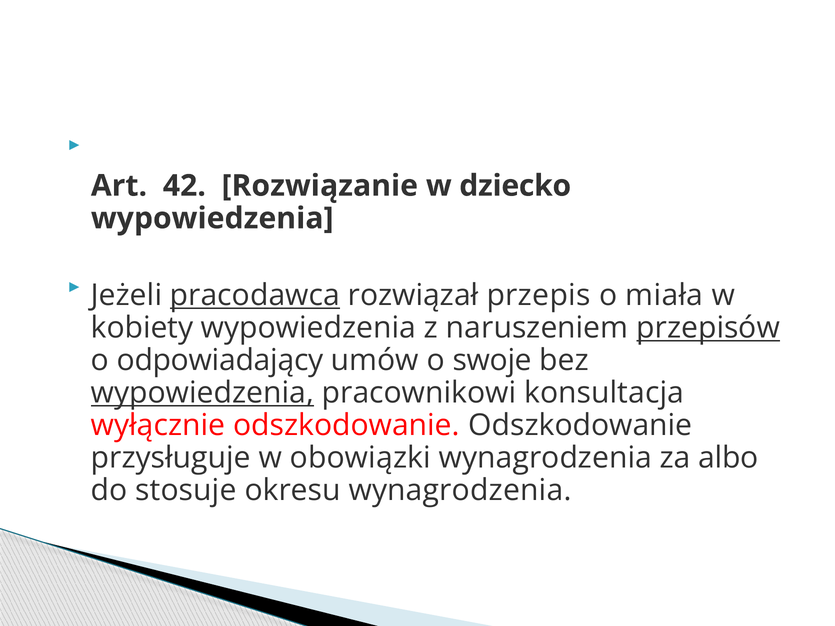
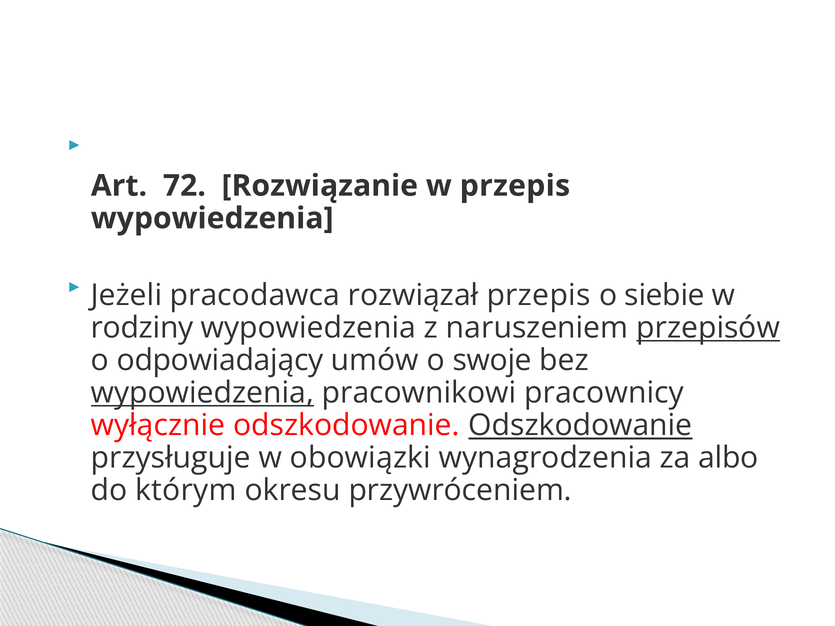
42: 42 -> 72 (184, 186)
w dziecko: dziecko -> przepis (515, 186)
pracodawca underline: present -> none (255, 295)
miała: miała -> siebie (665, 295)
kobiety: kobiety -> rodziny (142, 328)
konsultacja: konsultacja -> pracownicy (604, 393)
Odszkodowanie underline: none -> present (580, 426)
stosuje: stosuje -> którym (186, 491)
okresu wynagrodzenia: wynagrodzenia -> przywróceniem (460, 491)
